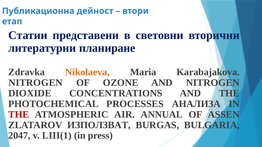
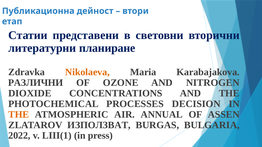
NITROGEN: NITROGEN -> РАЗЛИЧНИ (36, 83)
АНАЛИЗА: АНАЛИЗА -> DECISION (196, 104)
THE colour: red -> orange (19, 115)
2047: 2047 -> 2022 (19, 136)
